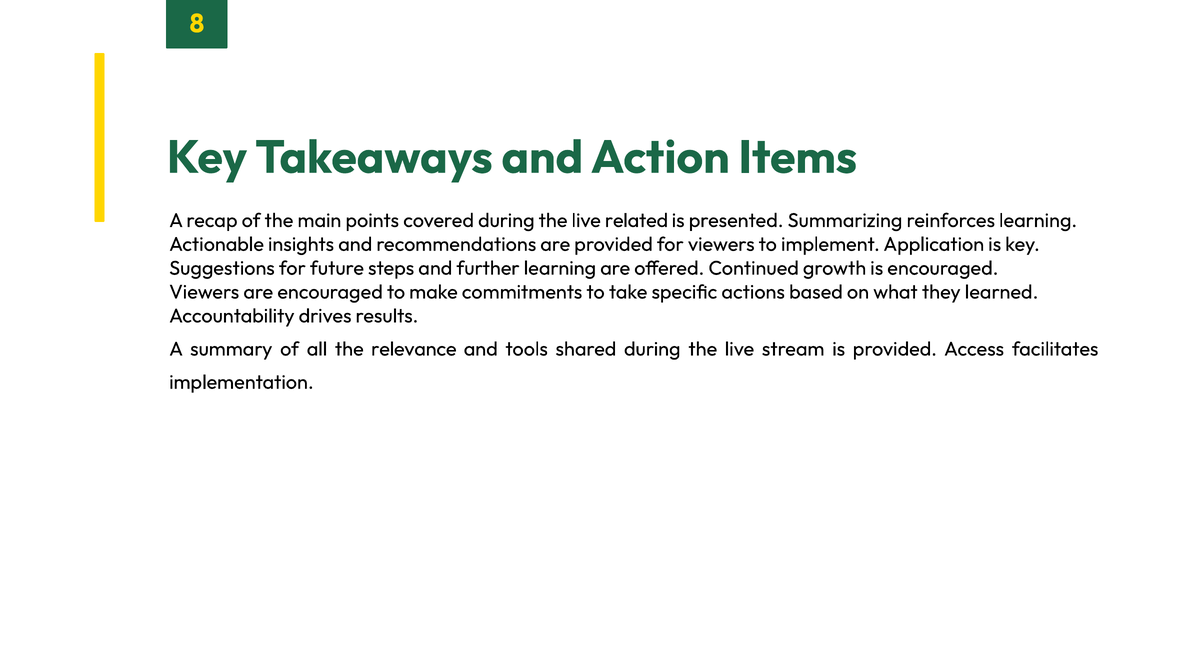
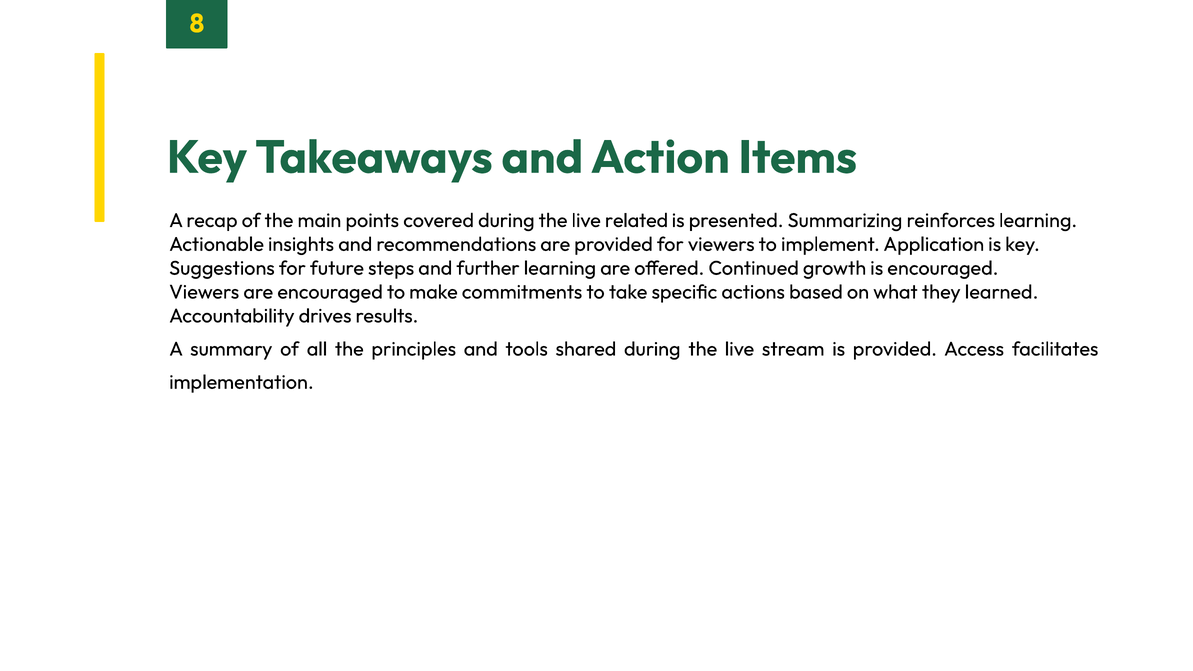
relevance: relevance -> principles (414, 349)
